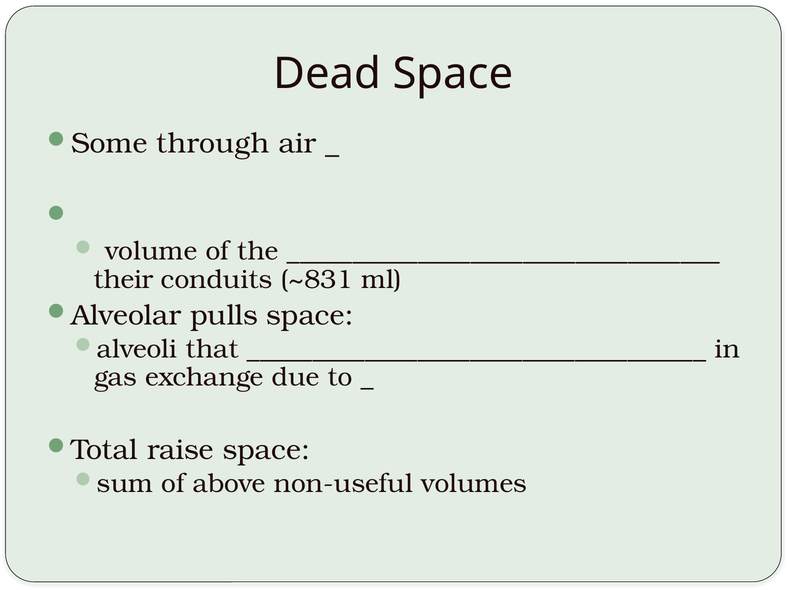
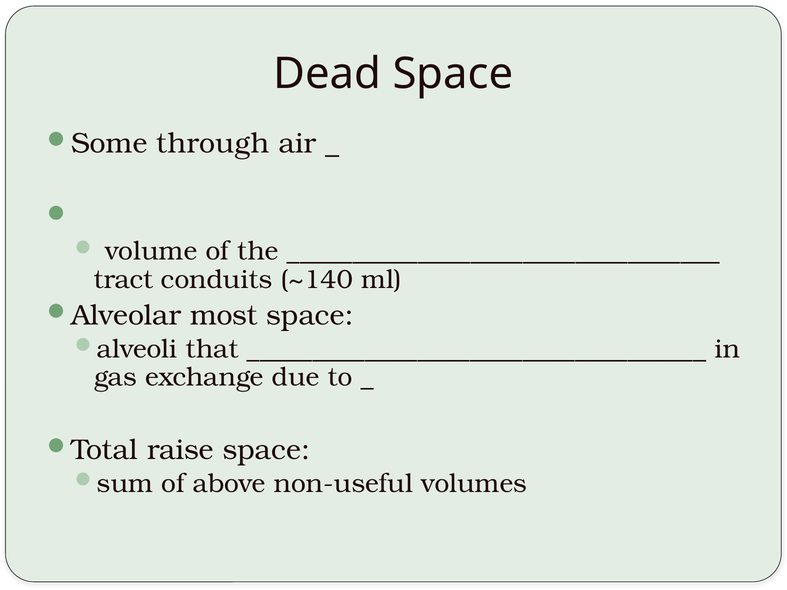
their: their -> tract (124, 280)
~831: ~831 -> ~140 (317, 280)
pulls: pulls -> most (224, 315)
